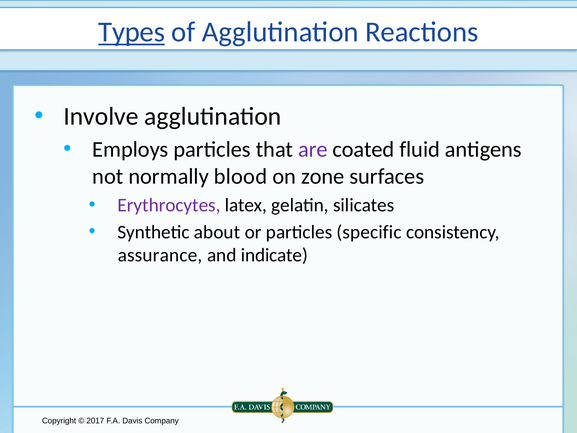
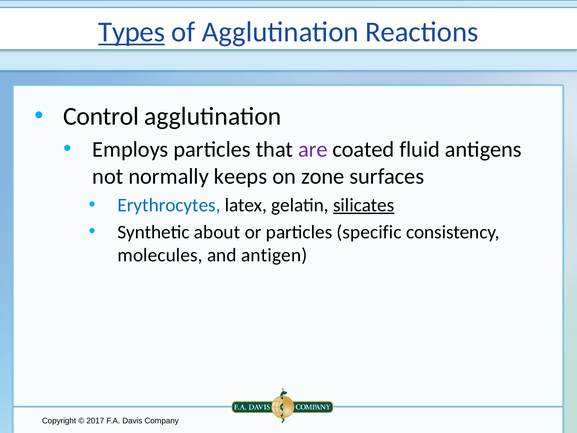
Involve: Involve -> Control (101, 116)
blood: blood -> keeps (241, 176)
Erythrocytes colour: purple -> blue (169, 205)
silicates underline: none -> present (364, 205)
assurance: assurance -> molecules (160, 255)
indicate: indicate -> antigen (274, 255)
